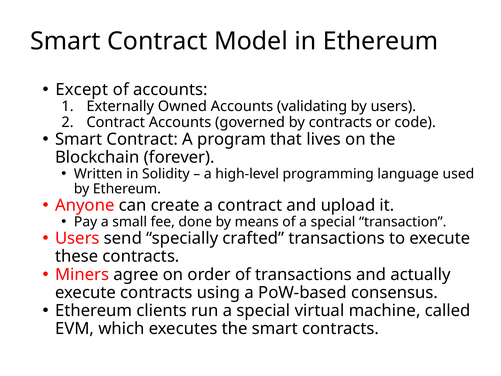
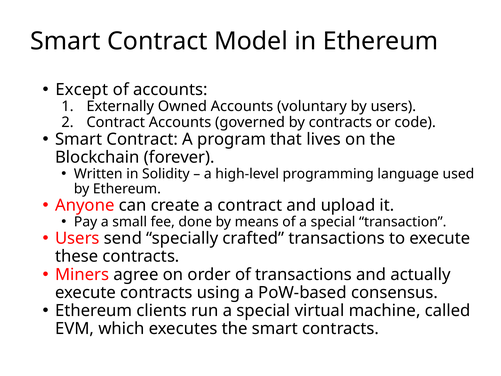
validating: validating -> voluntary (312, 106)
